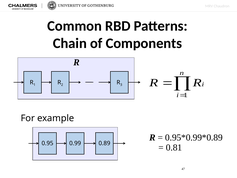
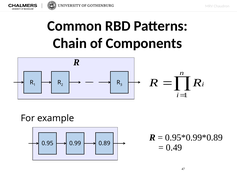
0.81: 0.81 -> 0.49 (174, 147)
